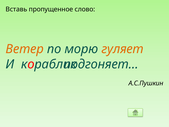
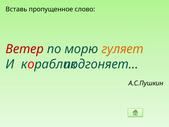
Ветер colour: orange -> red (25, 49)
